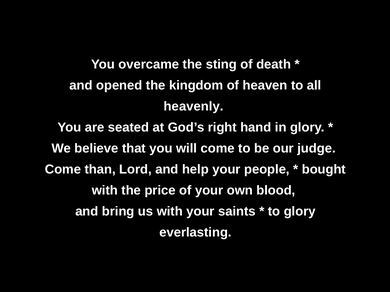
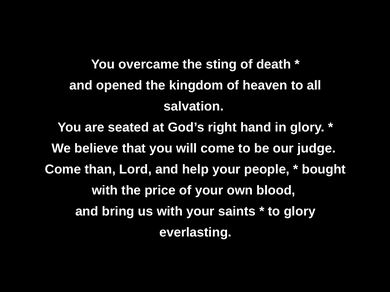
heavenly: heavenly -> salvation (194, 107)
